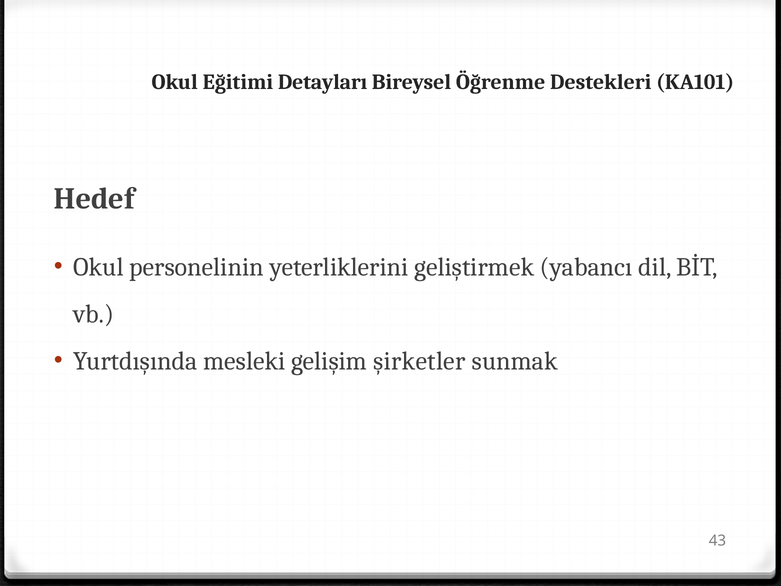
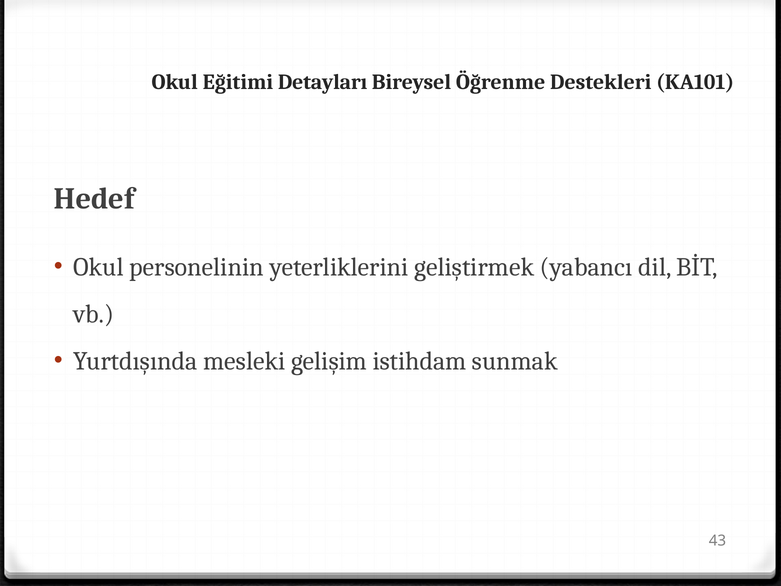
şirketler: şirketler -> istihdam (420, 361)
